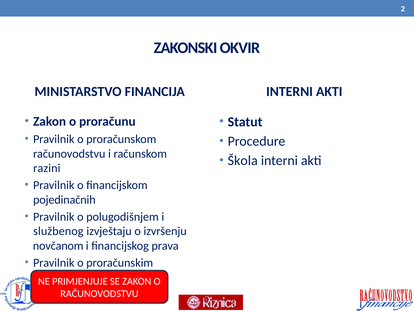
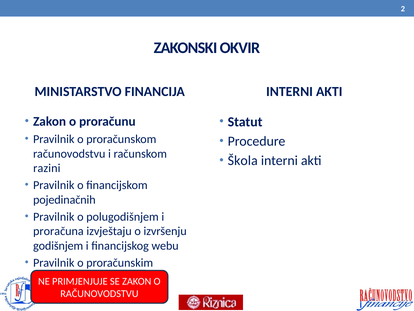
službenog: službenog -> proračuna (58, 231)
novčanom: novčanom -> godišnjem (58, 245)
prava: prava -> webu (165, 245)
